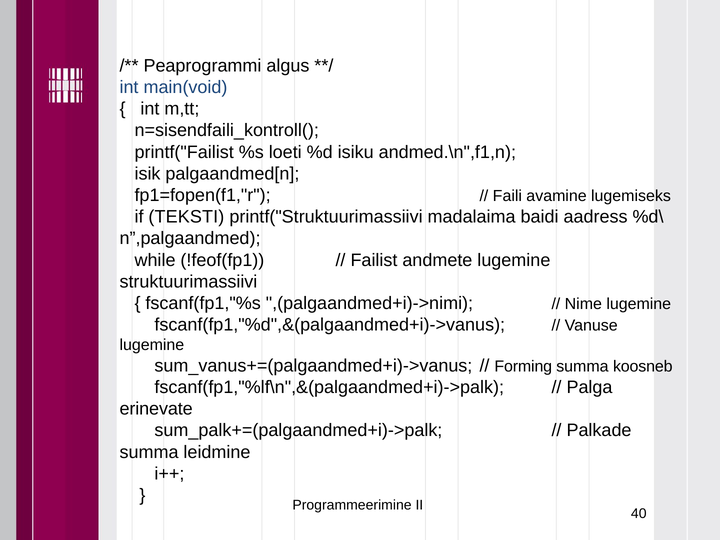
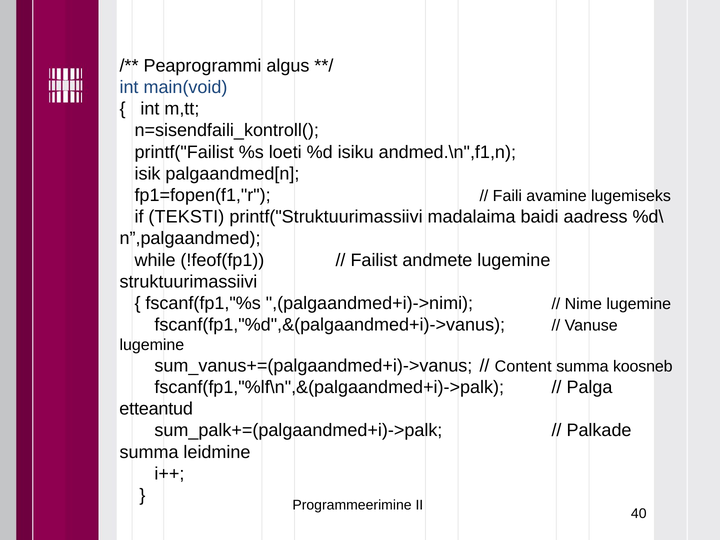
Forming: Forming -> Content (523, 366)
erinevate: erinevate -> etteantud (156, 409)
